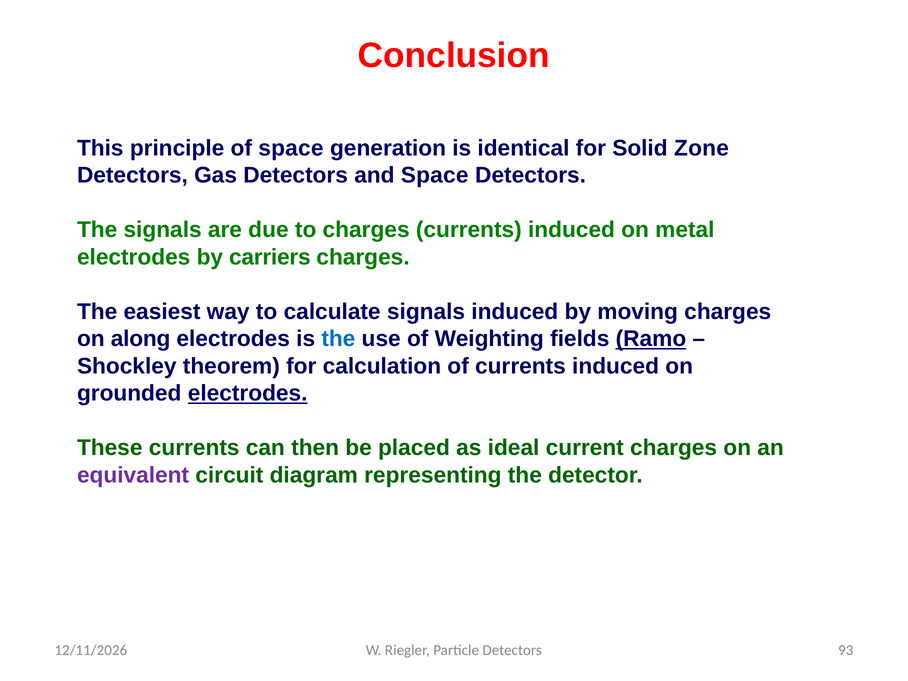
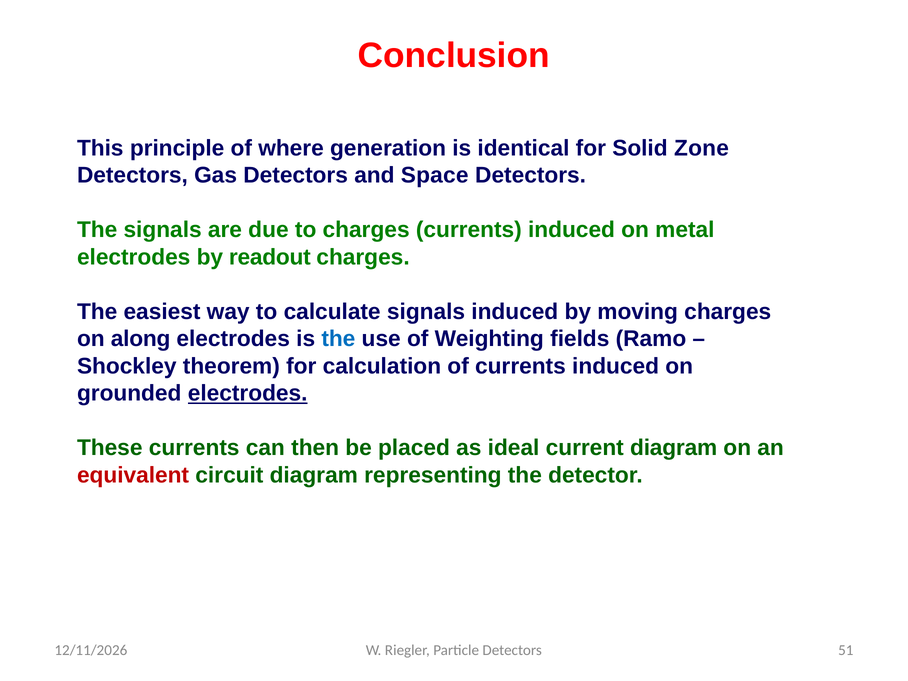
of space: space -> where (291, 148)
carriers: carriers -> readout (270, 257)
Ramo underline: present -> none (651, 339)
current charges: charges -> diagram (674, 448)
equivalent colour: purple -> red (133, 475)
93: 93 -> 51 (846, 650)
